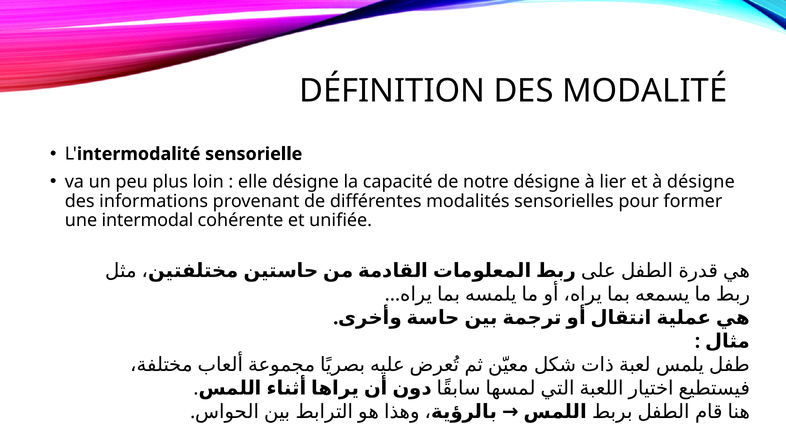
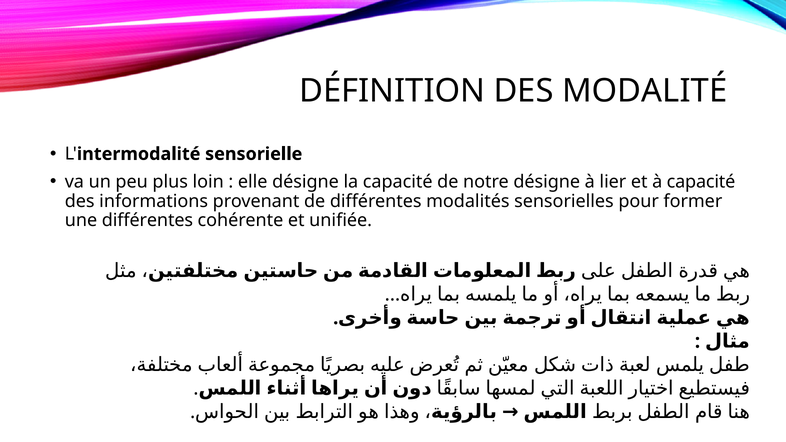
à désigne: désigne -> capacité (701, 182)
une intermodal: intermodal -> différentes (147, 221)
